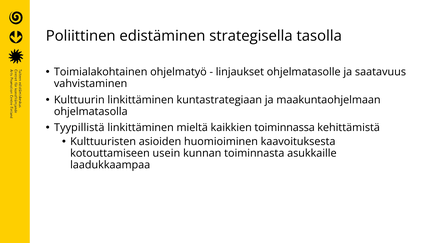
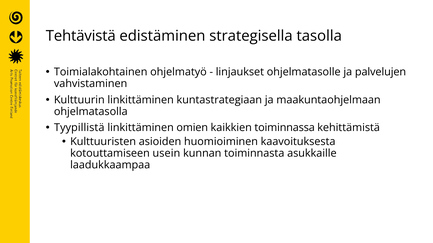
Poliittinen: Poliittinen -> Tehtävistä (81, 36)
saatavuus: saatavuus -> palvelujen (381, 72)
mieltä: mieltä -> omien (192, 128)
